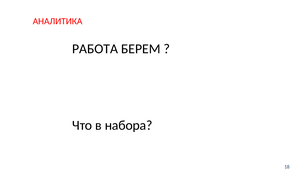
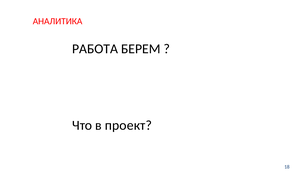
набора: набора -> проект (128, 126)
